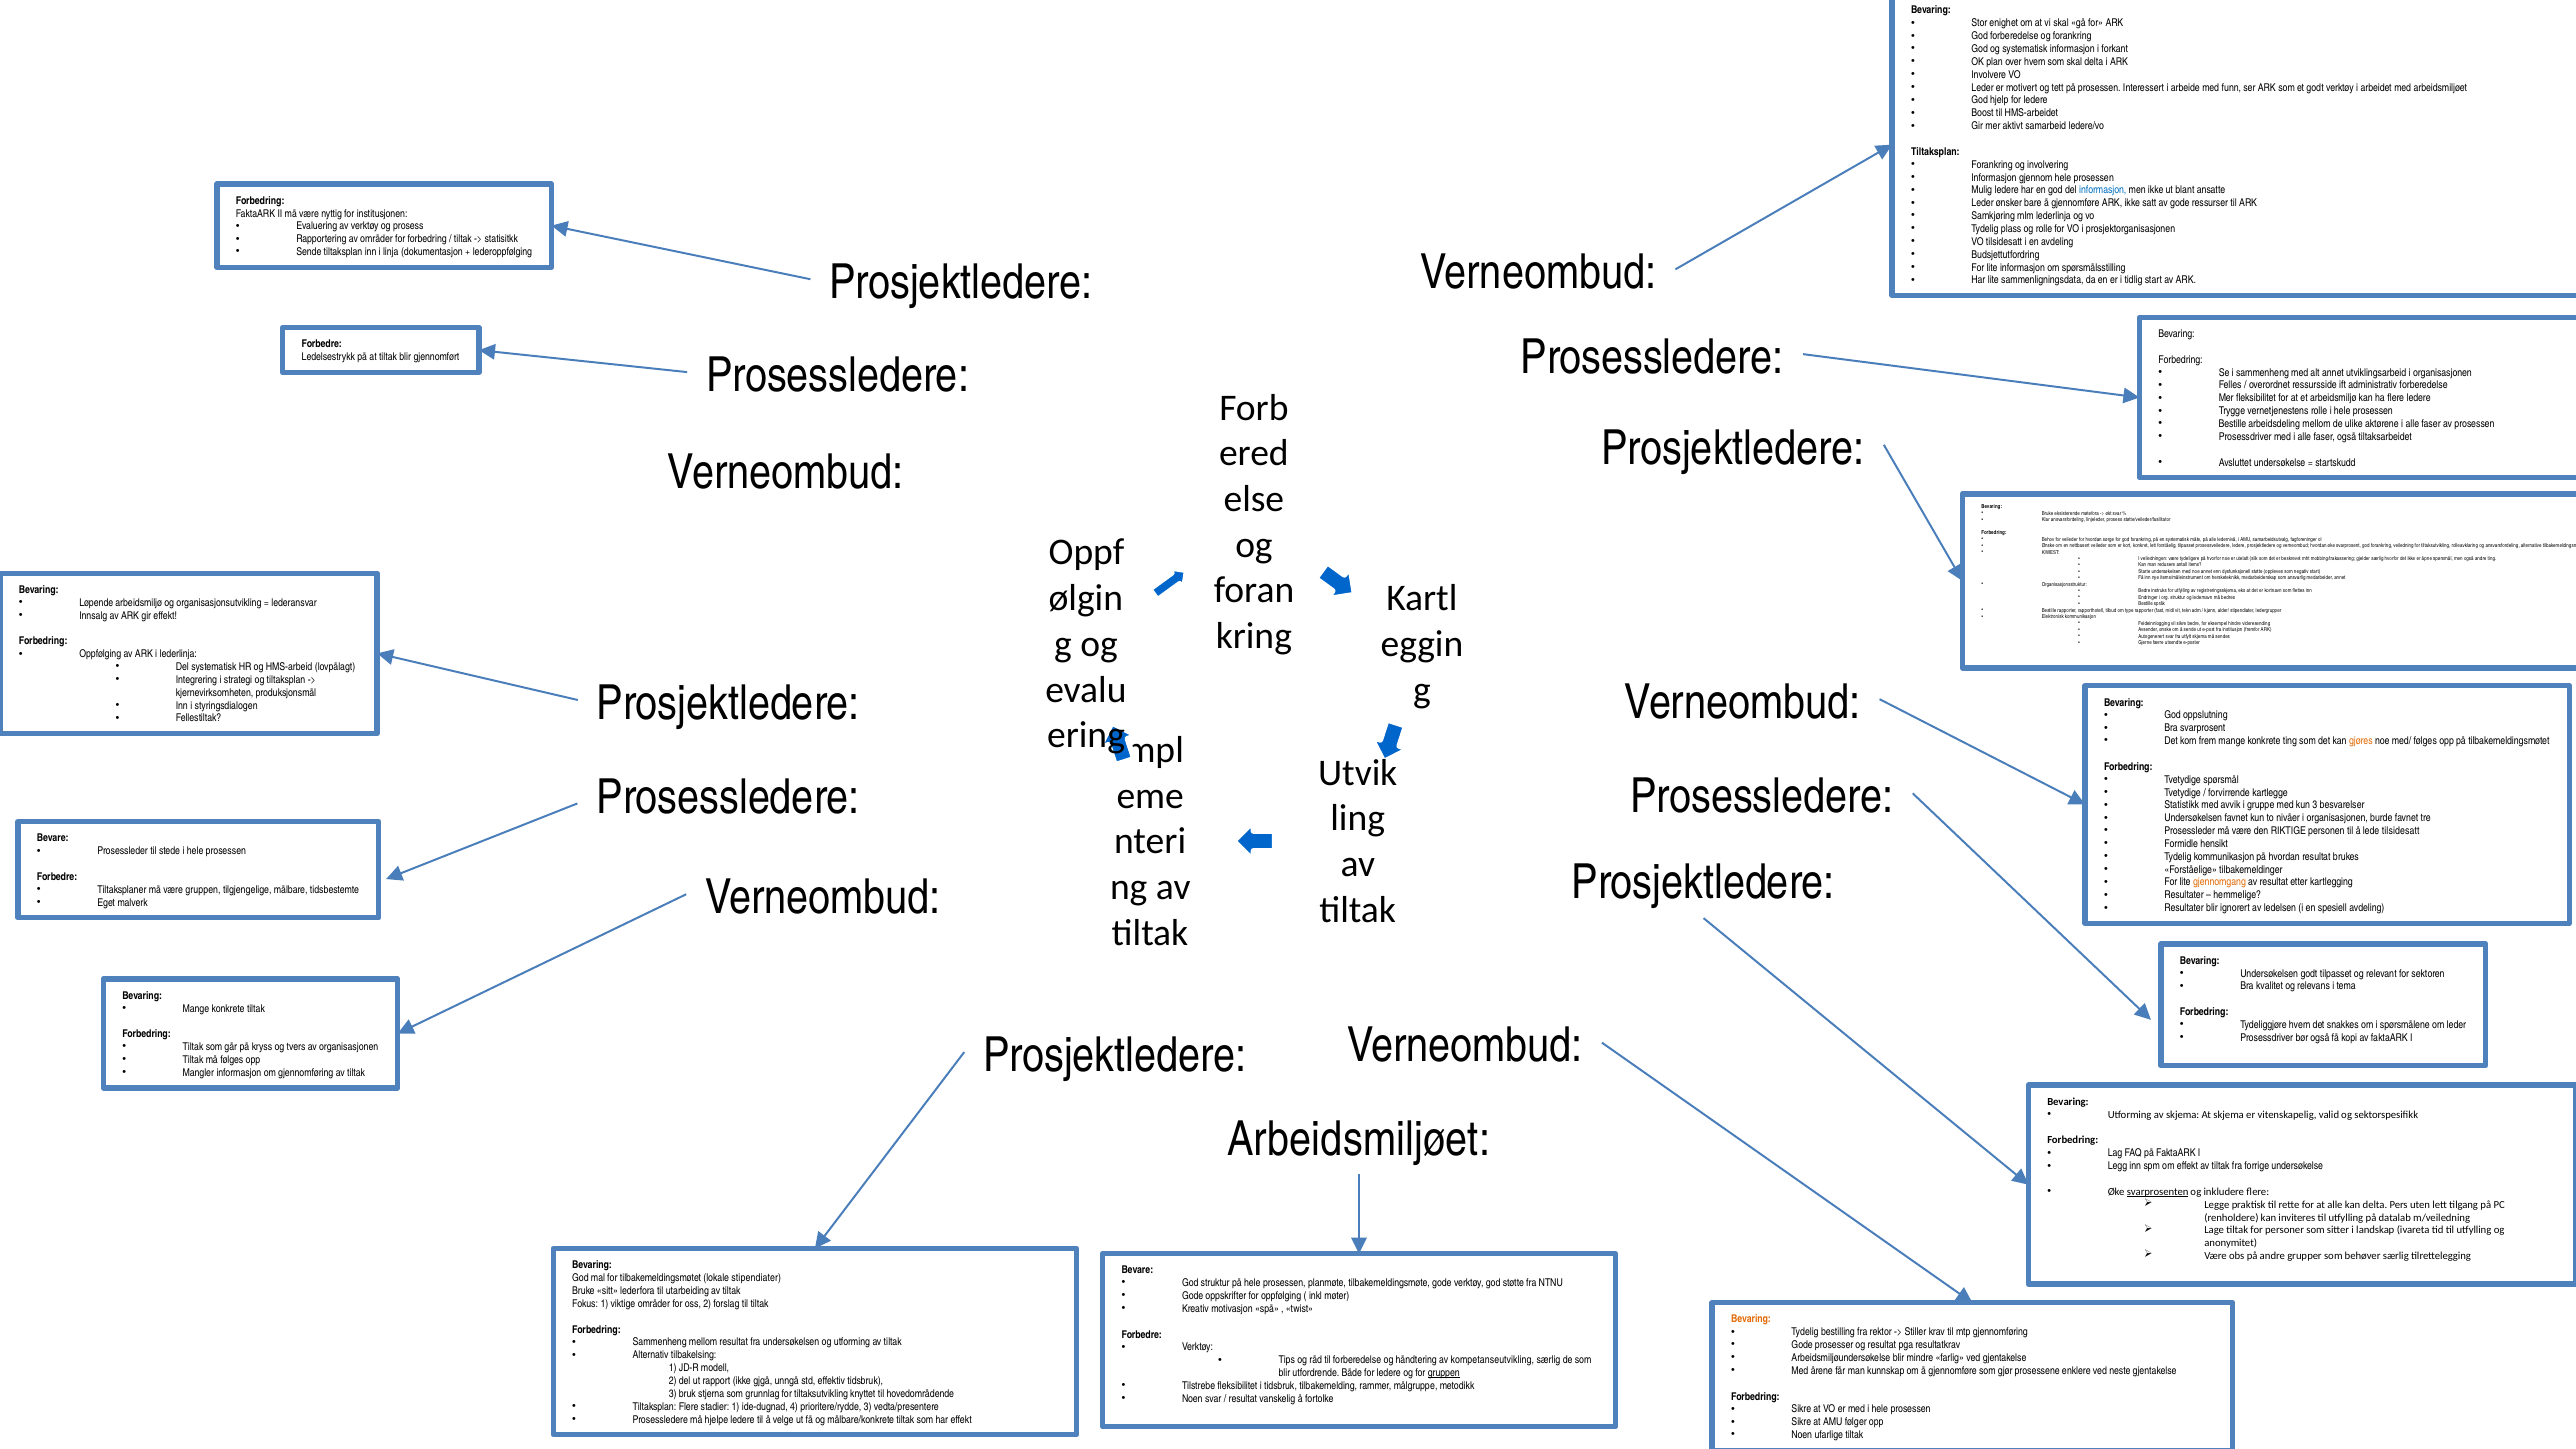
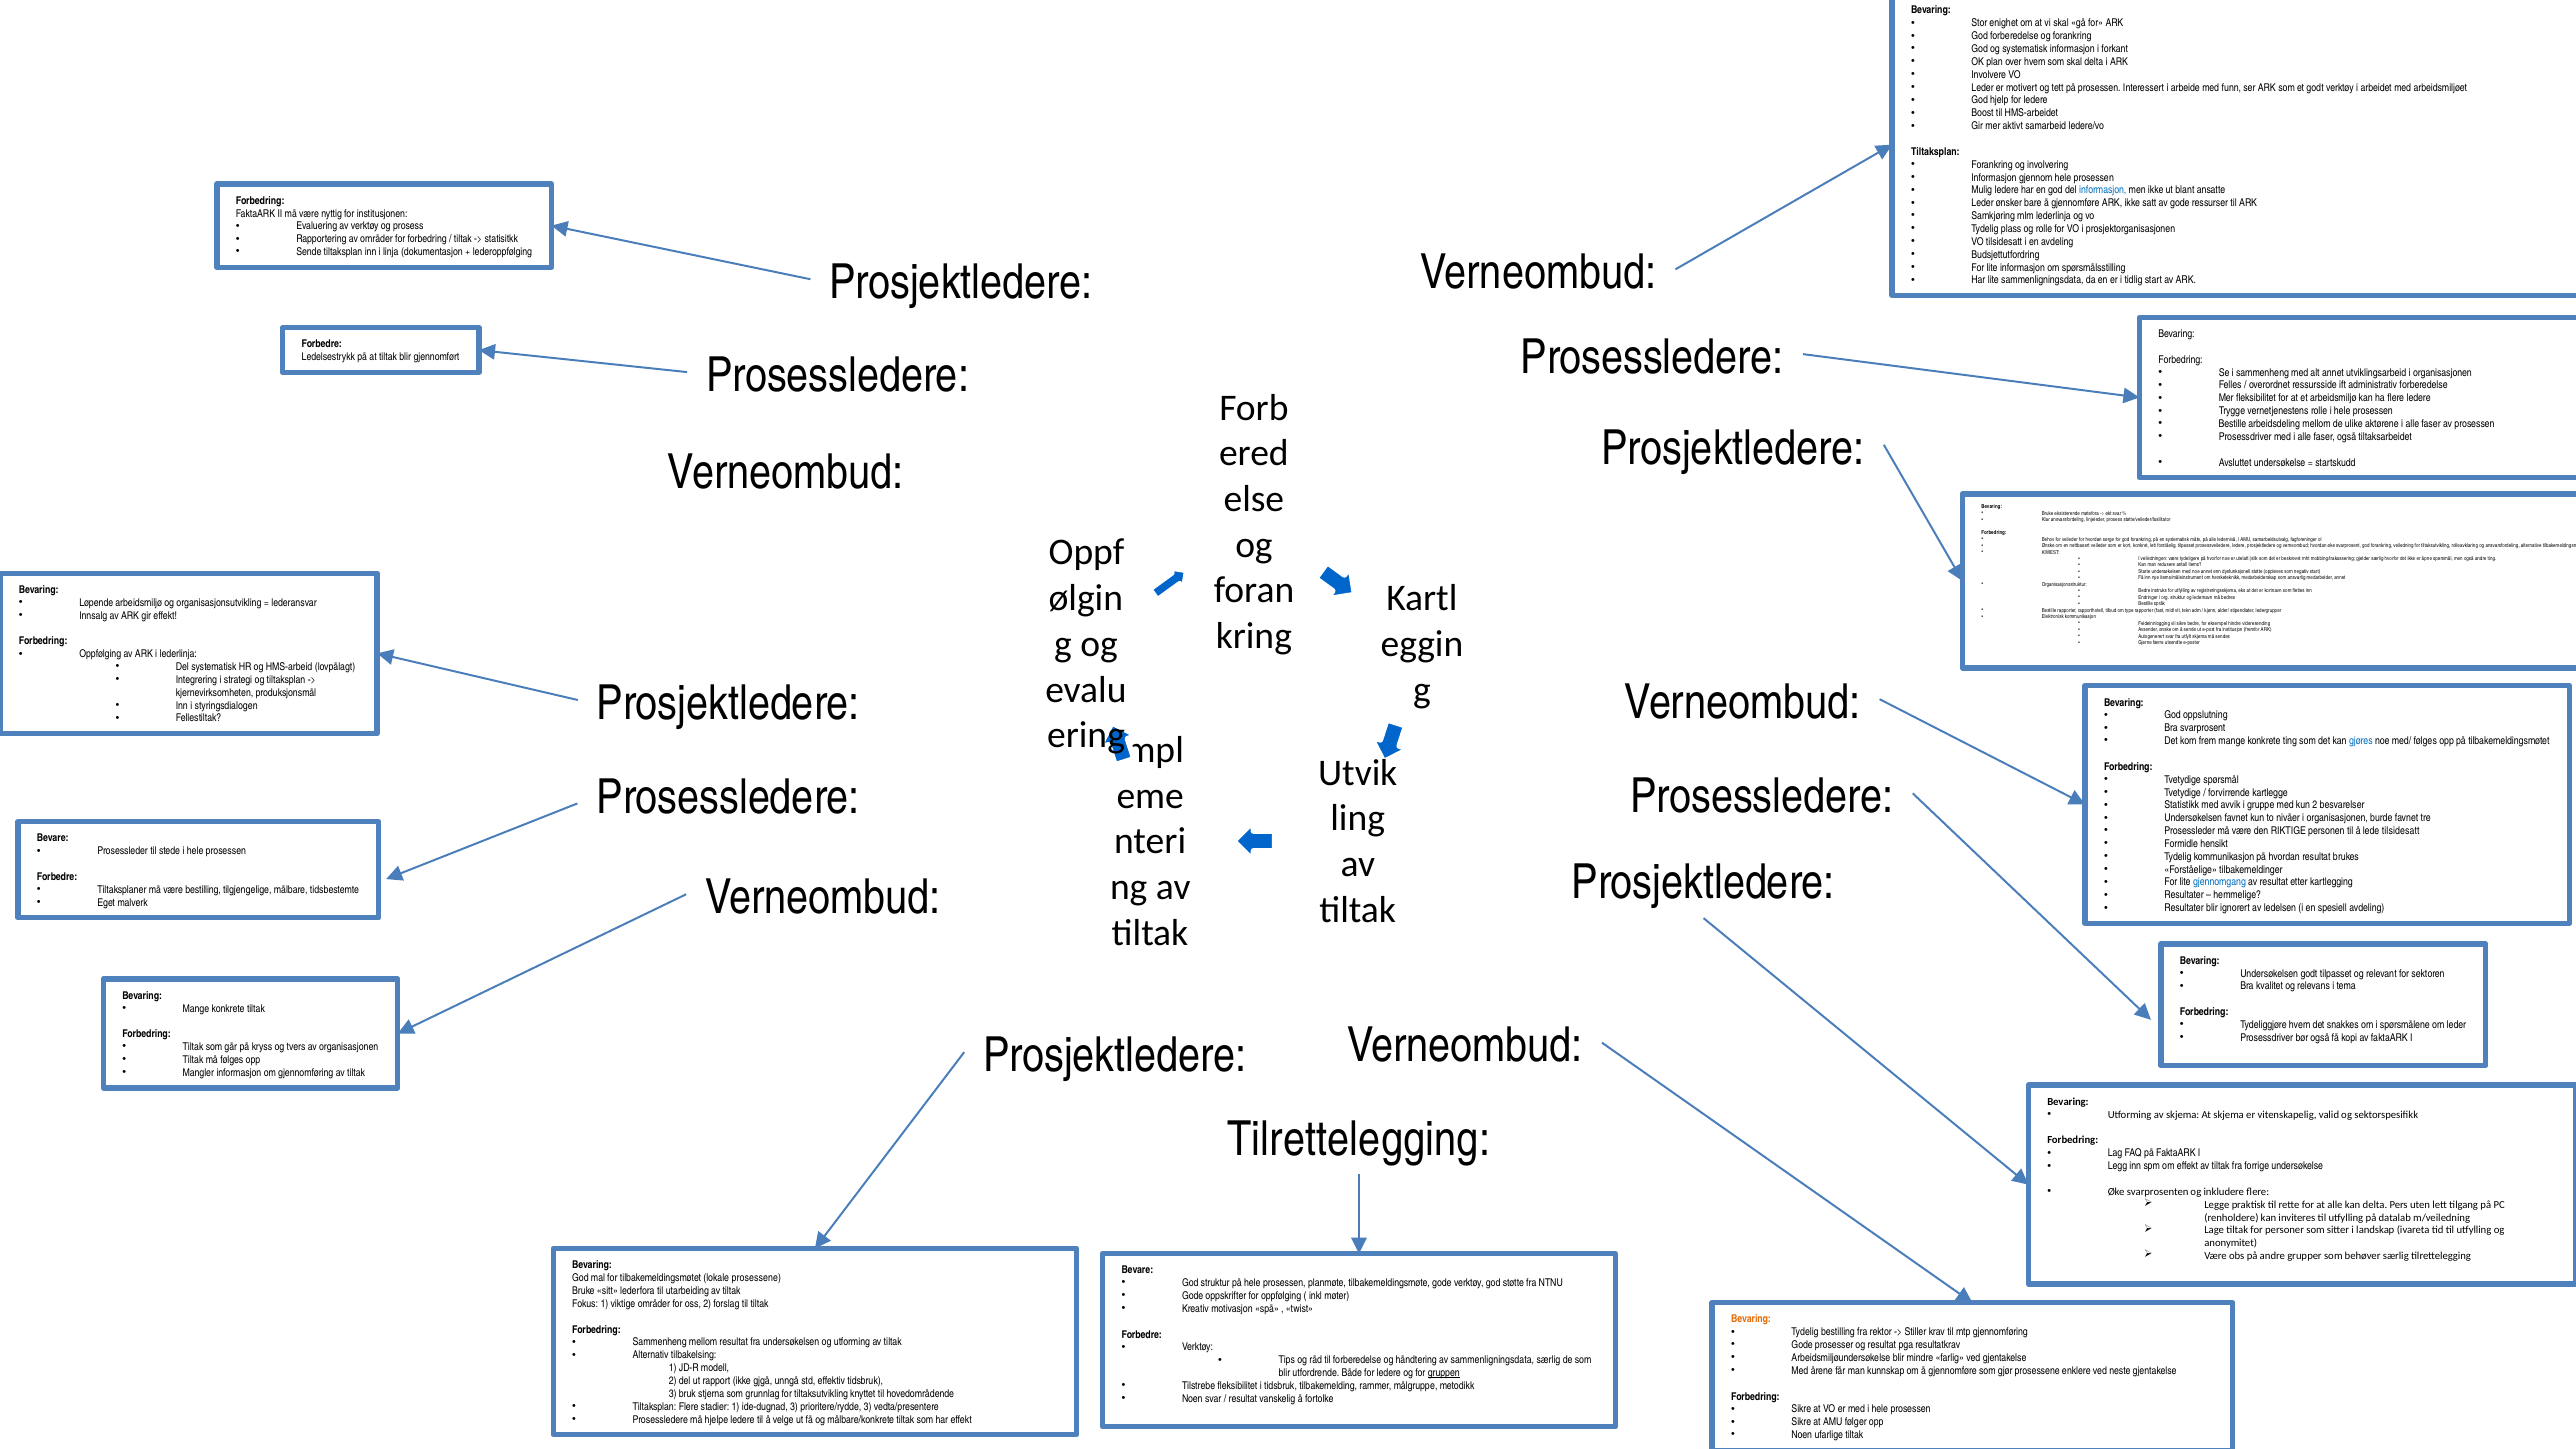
gjøres colour: orange -> blue (2361, 741)
kun 3: 3 -> 2 (2315, 805)
gjennomgang colour: orange -> blue (2219, 882)
være gruppen: gruppen -> bestilling (203, 890)
Arbeidsmiljøet: Arbeidsmiljøet -> Tilrettelegging (1359, 1139)
svarprosenten underline: present -> none (2158, 1192)
lokale stipendiater: stipendiater -> prosessene (756, 1278)
av kompetanseutvikling: kompetanseutvikling -> sammenligningsdata (1492, 1360)
ide-dugnad 4: 4 -> 3 (794, 1407)
